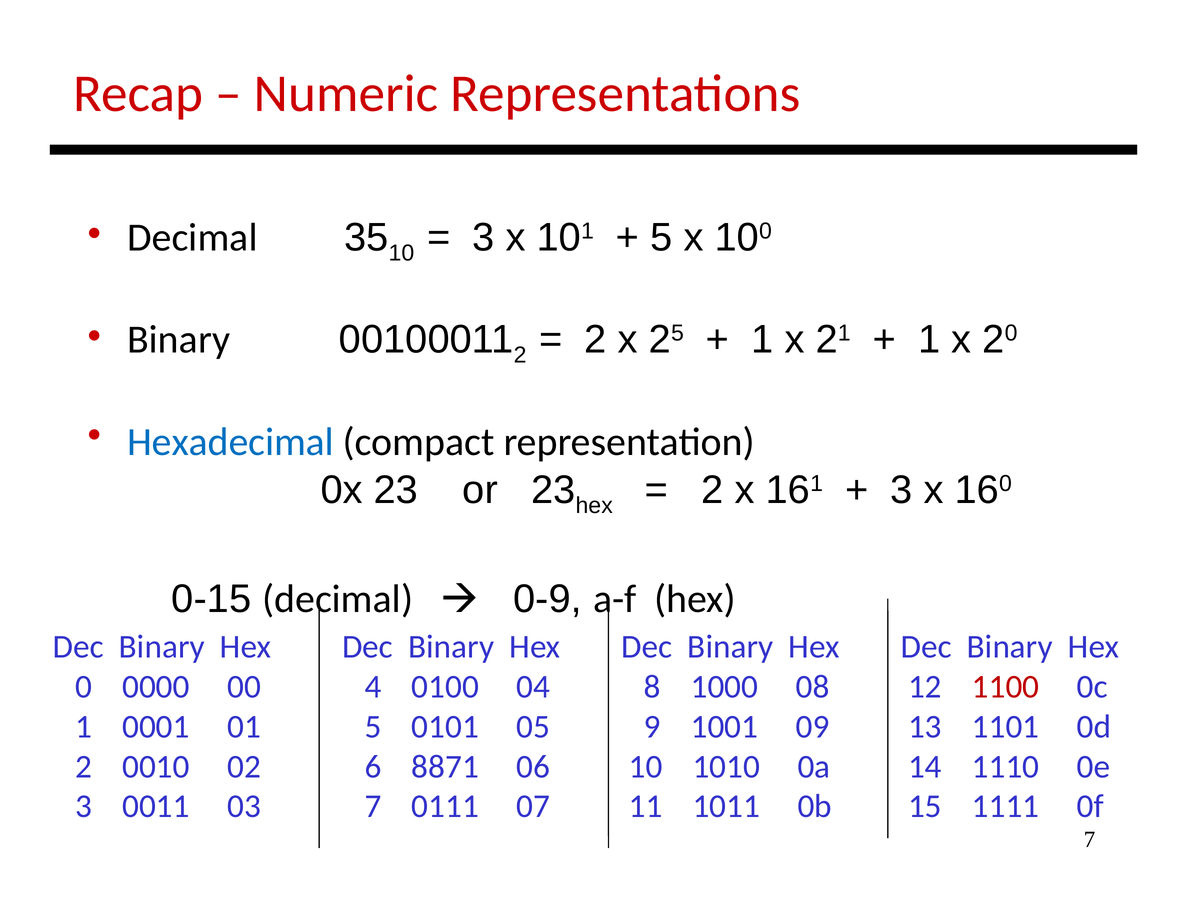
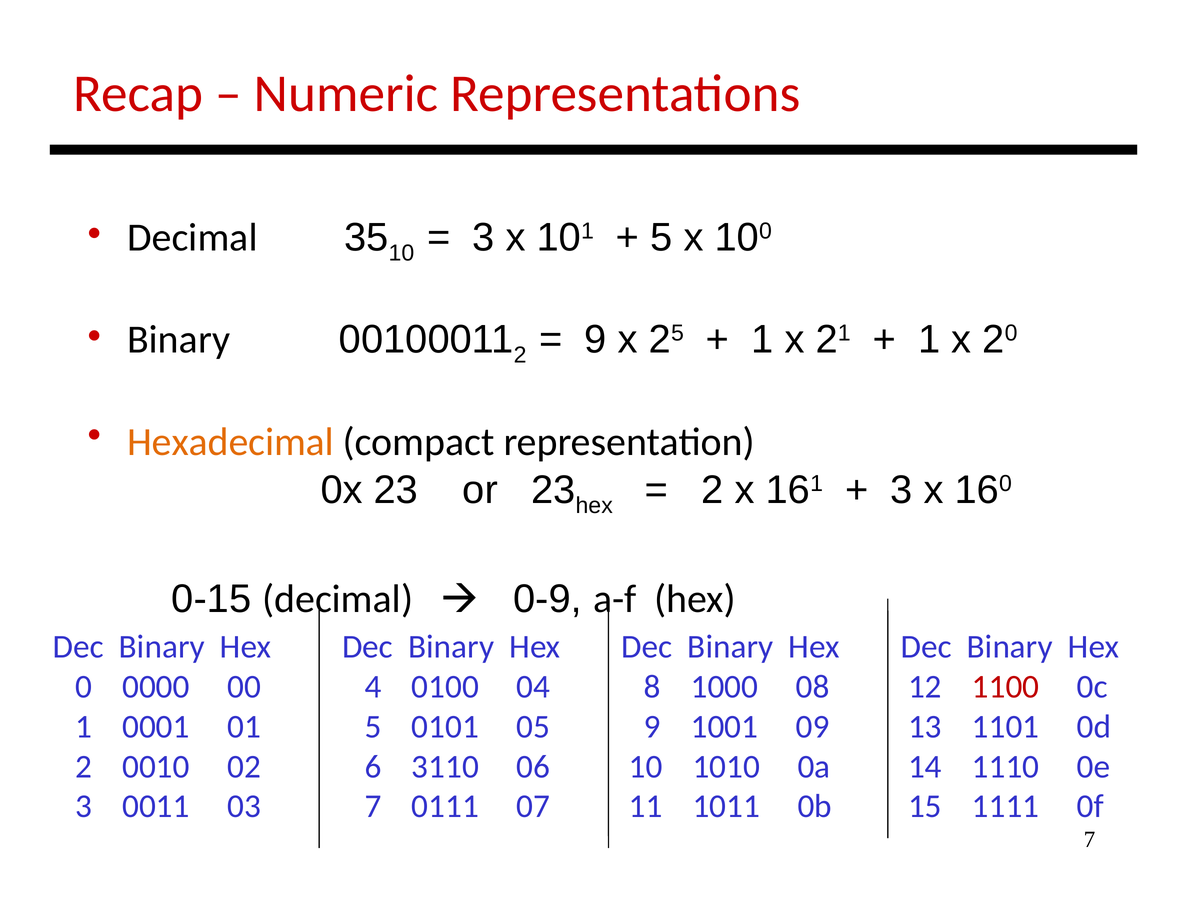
2: 2 -> 9 (596, 340)
Hexadecimal colour: blue -> orange (231, 442)
8871: 8871 -> 3110 (445, 766)
